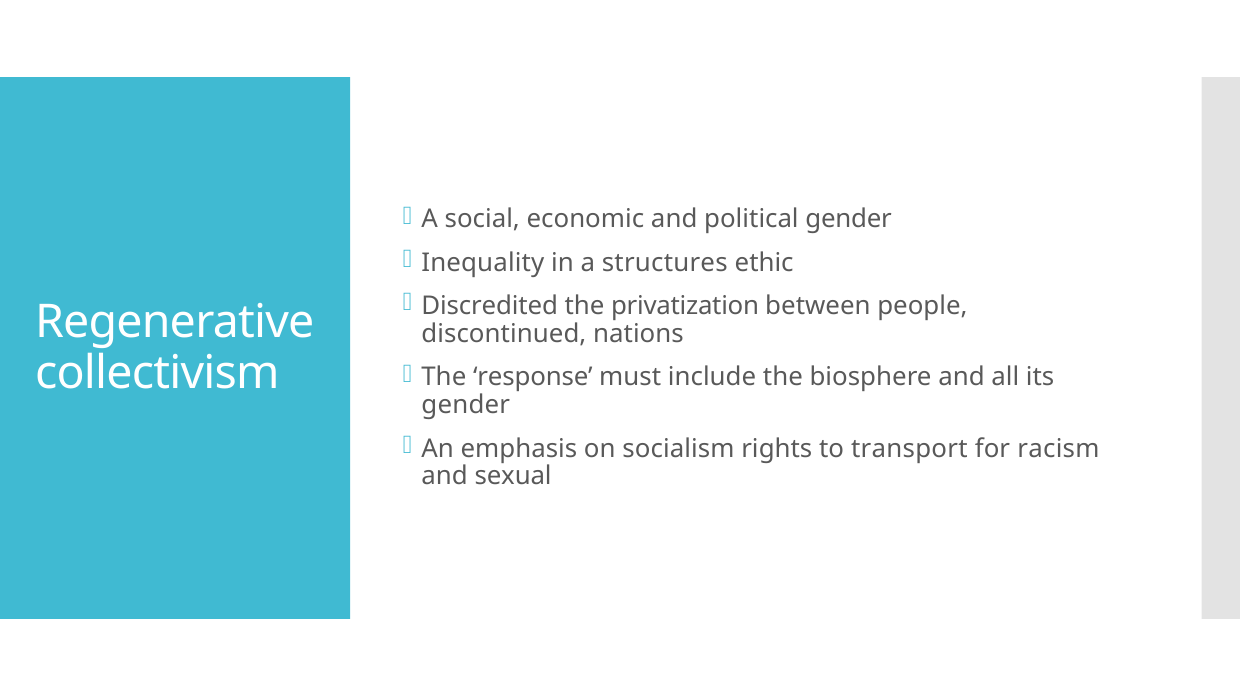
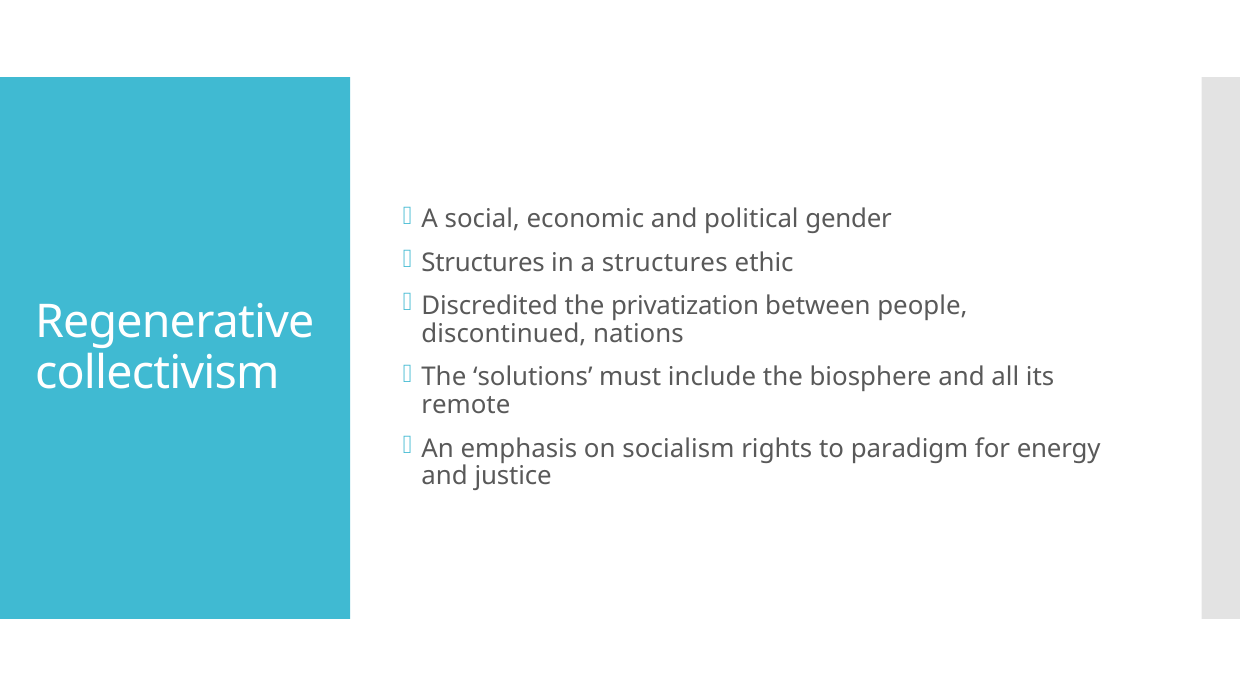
Inequality: Inequality -> Structures (483, 263)
response: response -> solutions (533, 378)
gender: gender -> remote (466, 405)
transport: transport -> paradigm (910, 449)
racism: racism -> energy (1059, 449)
sexual: sexual -> justice (513, 477)
